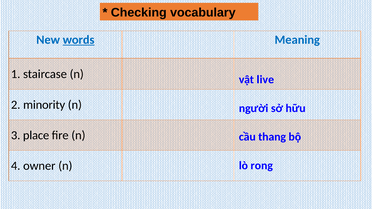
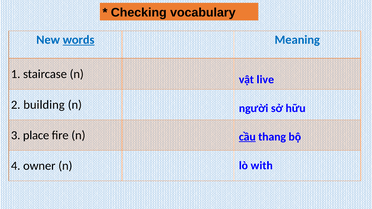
minority: minority -> building (44, 105)
cầu underline: none -> present (247, 137)
rong: rong -> with (262, 166)
